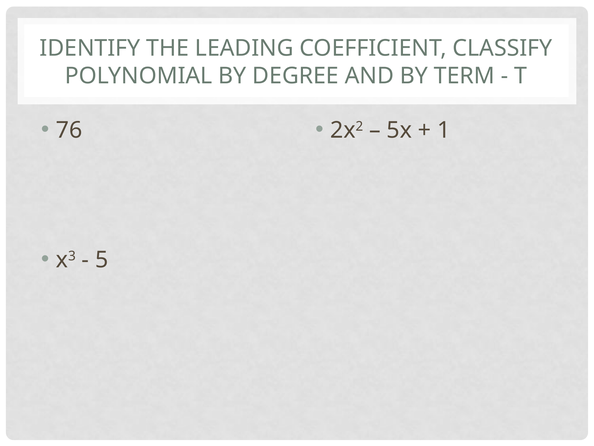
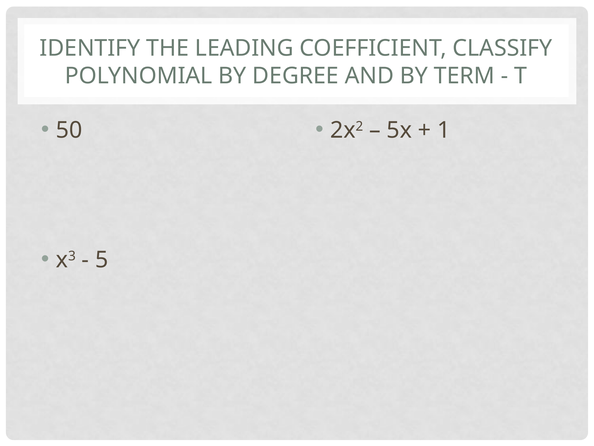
76: 76 -> 50 (69, 130)
